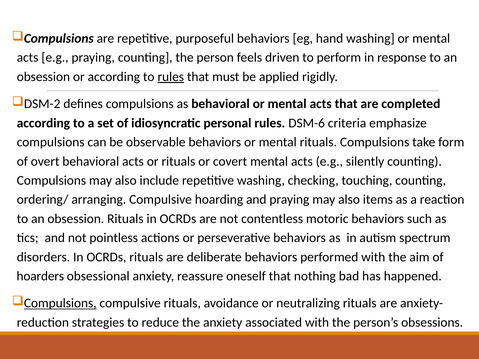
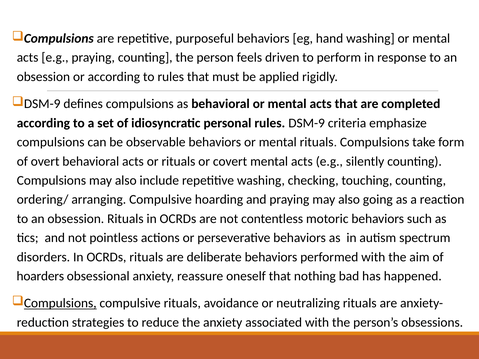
rules underline: present -> none (171, 77)
DSM-2: DSM-2 -> DSM-9 (42, 104)
rules DSM-6: DSM-6 -> DSM-9 (307, 123)
items: items -> going (378, 200)
